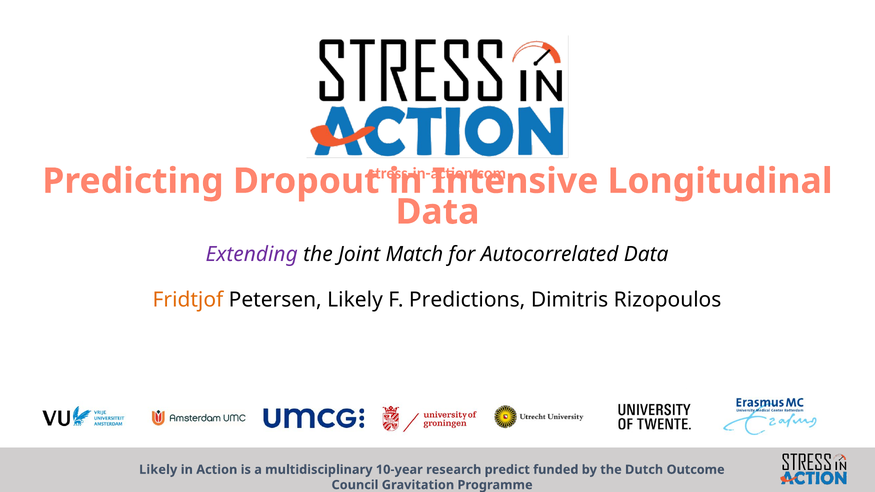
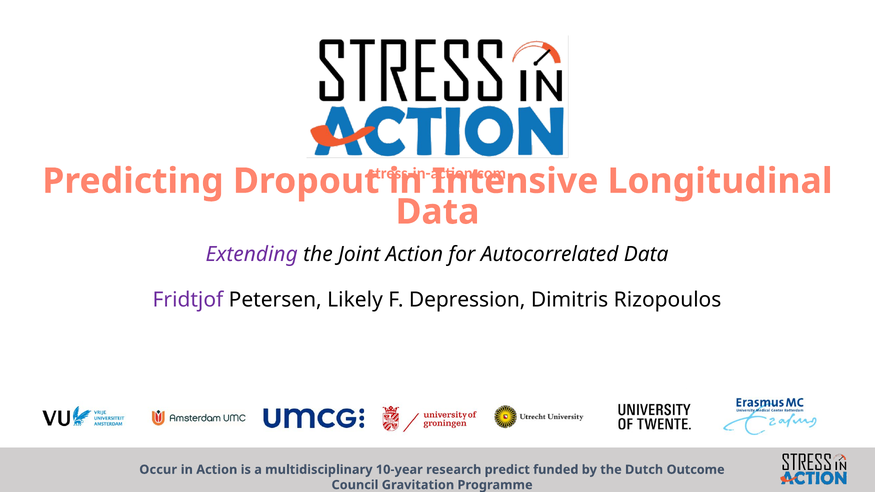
Joint Match: Match -> Action (414, 255)
Fridtjof colour: orange -> purple (188, 300)
Predictions: Predictions -> Depression (467, 300)
Likely: Likely -> Occur (158, 470)
